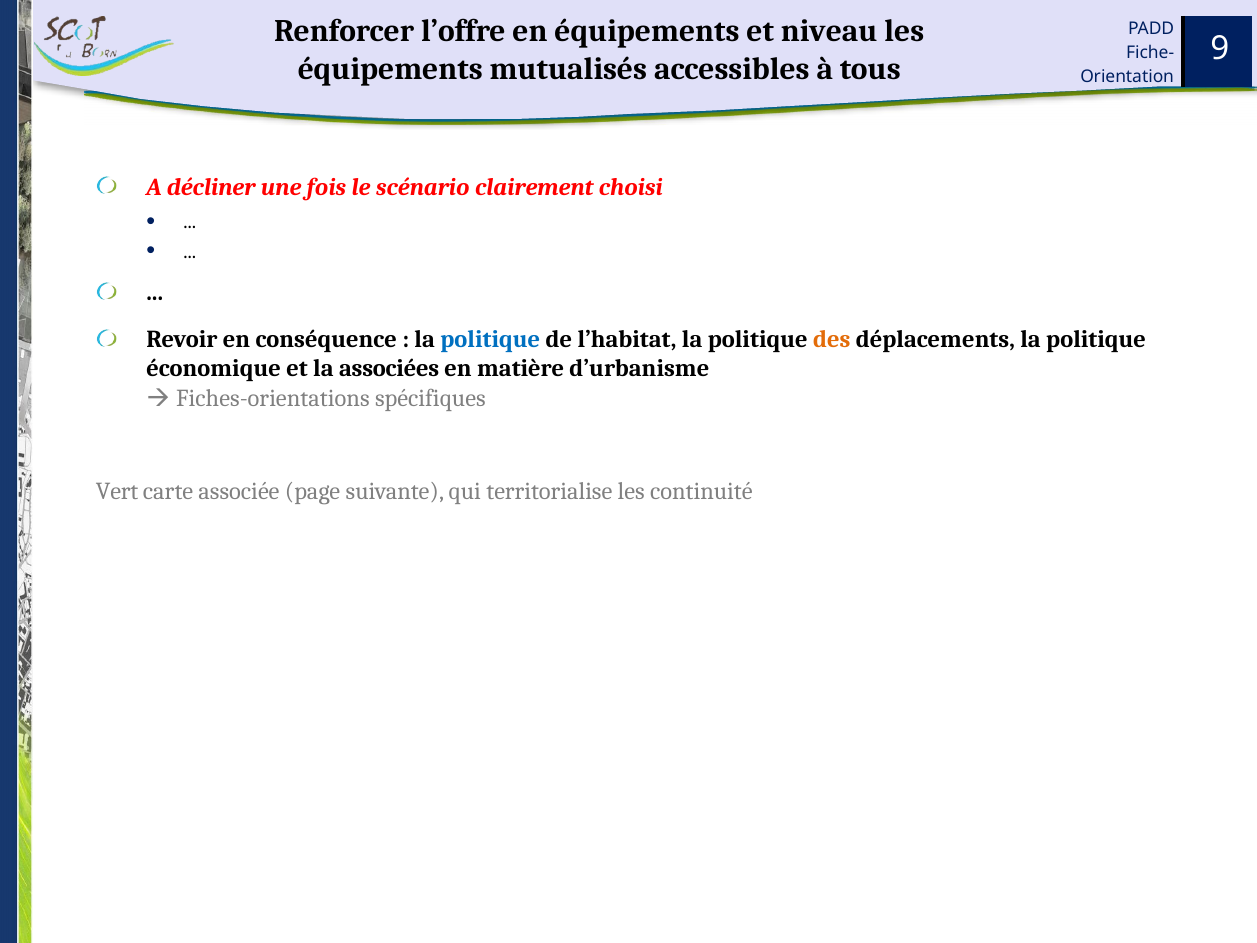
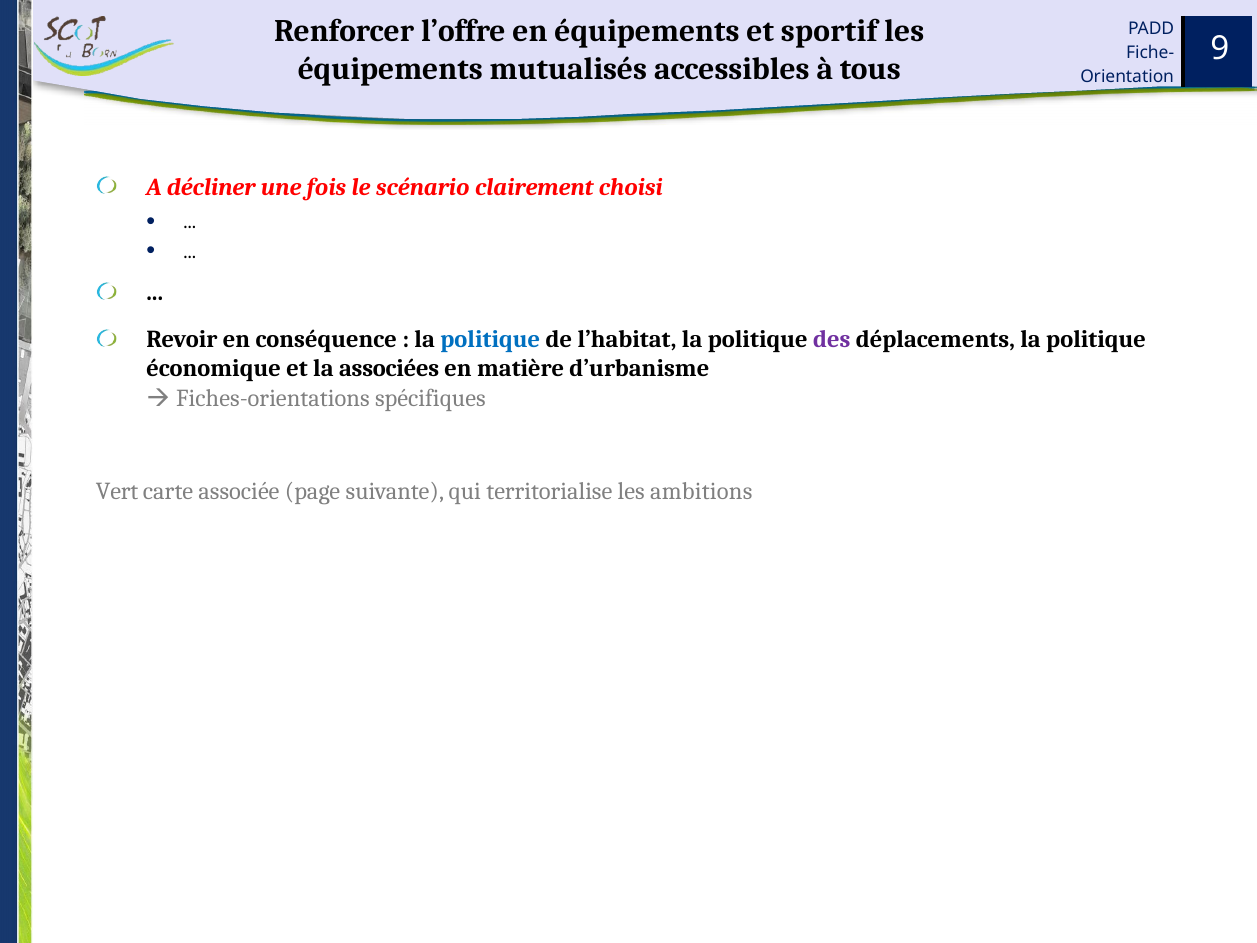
niveau: niveau -> sportif (829, 31)
des colour: orange -> purple (832, 339)
continuité: continuité -> ambitions (701, 492)
